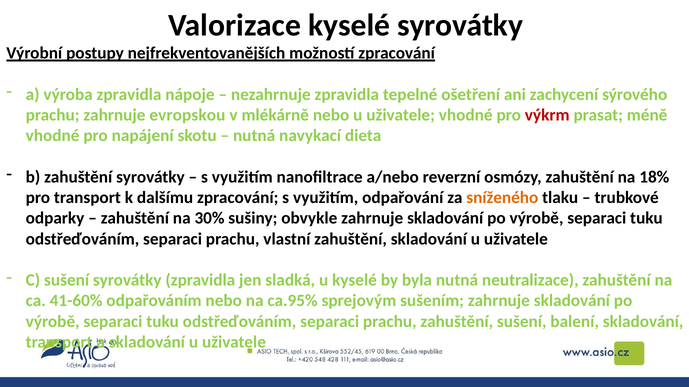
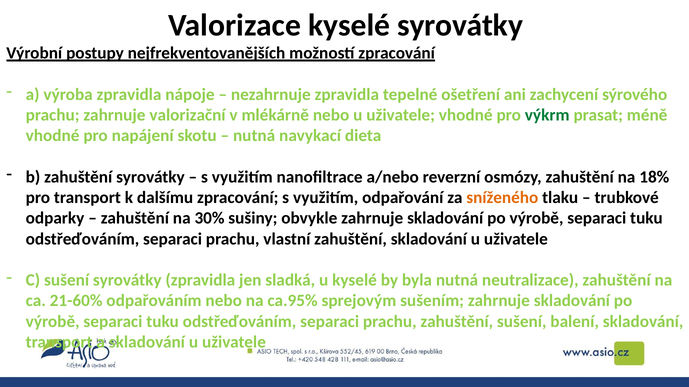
evropskou: evropskou -> valorizační (187, 115)
výkrm colour: red -> green (547, 115)
41-60%: 41-60% -> 21-60% (76, 301)
